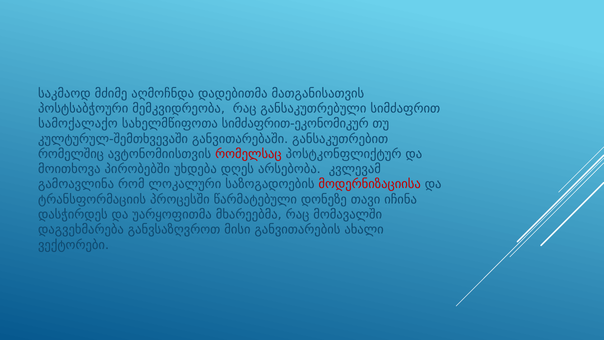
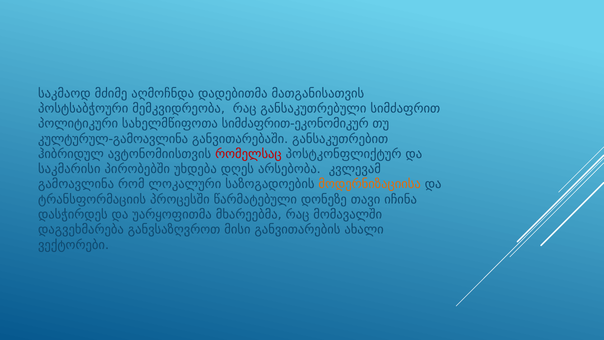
სამოქალაქო: სამოქალაქო -> პოლიტიკური (78, 124)
კულტურულ-შემთხვევაში: კულტურულ-შემთხვევაში -> კულტურულ-გამოავლინა (113, 139)
რომელშიც: რომელშიც -> ჰიბრიდულ (71, 154)
მოითხოვა: მოითხოვა -> საკმარისი (69, 169)
მოდერნიზაციისა colour: red -> orange (370, 184)
